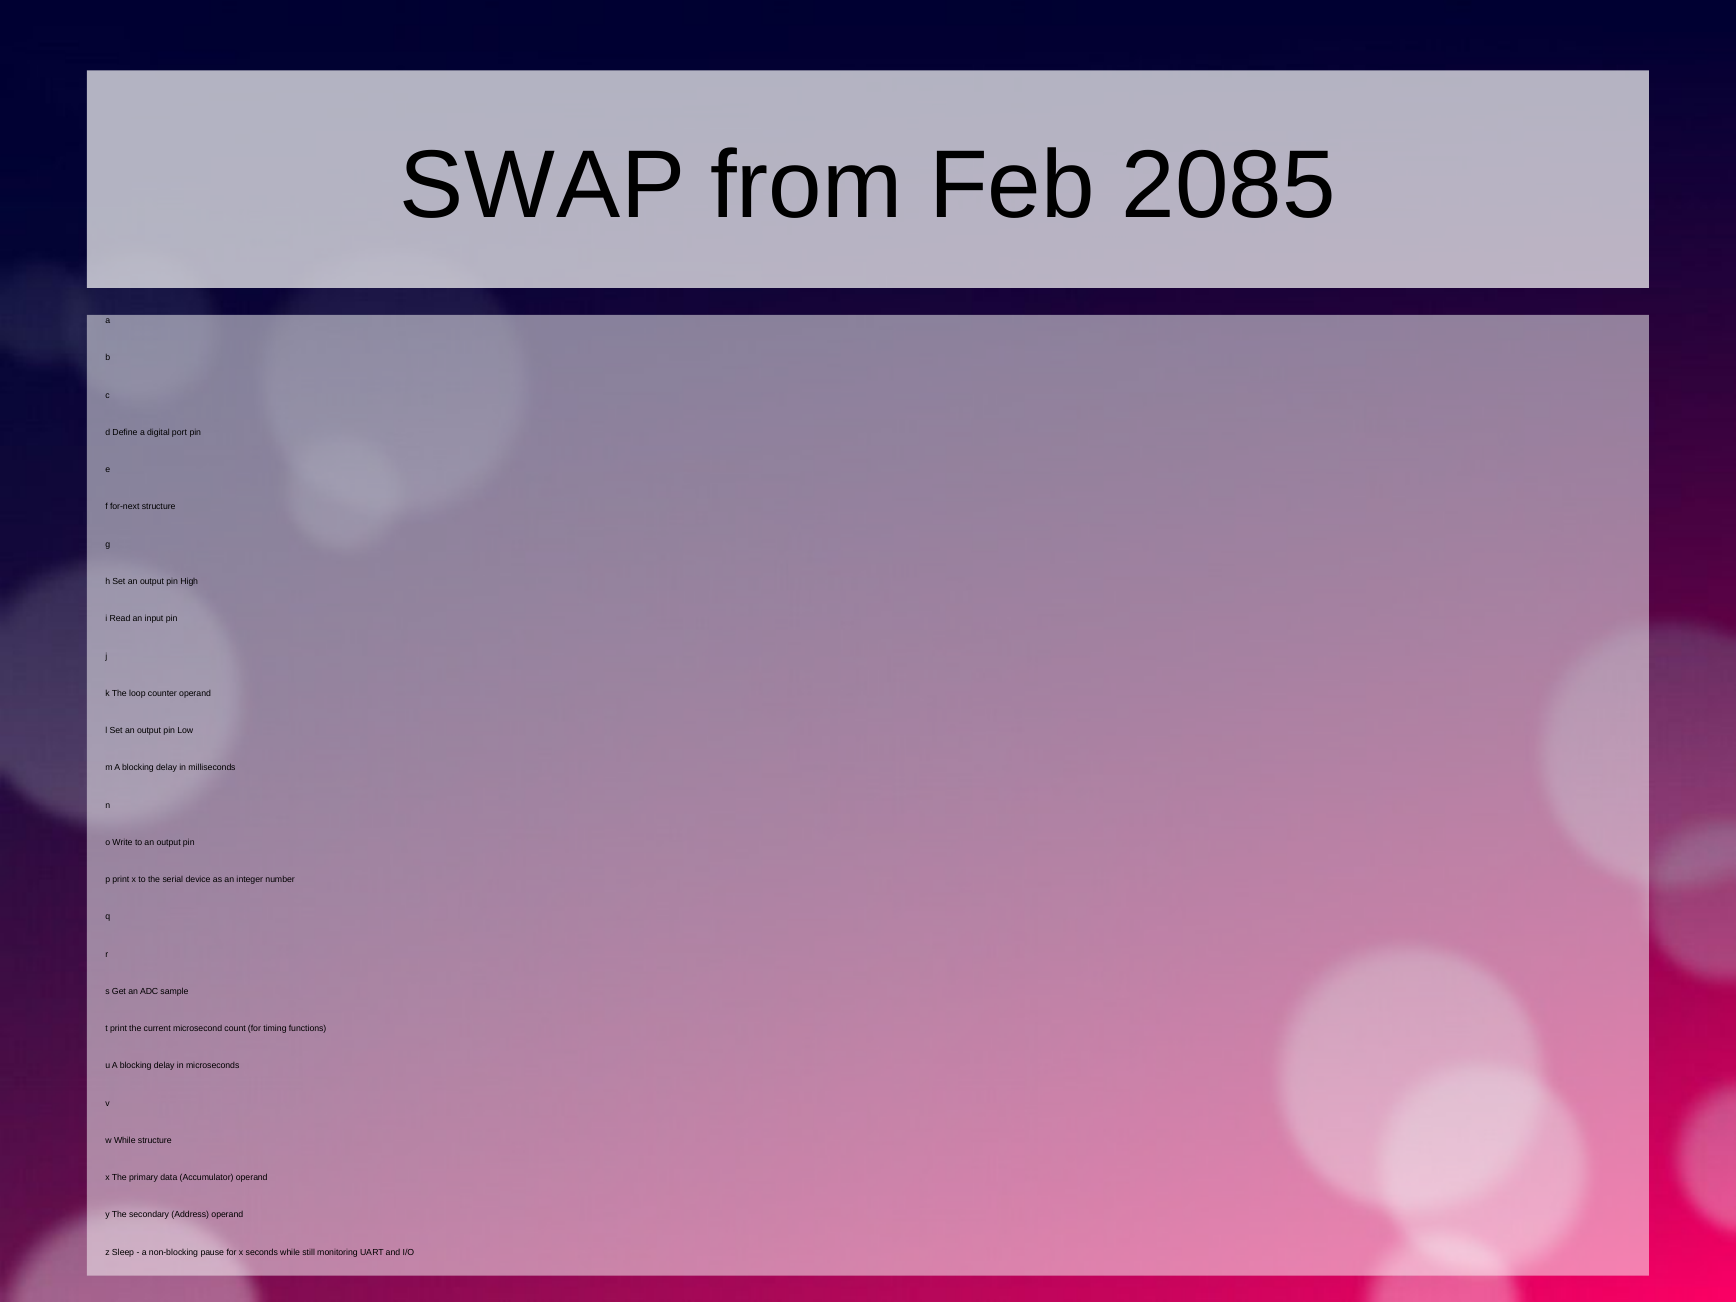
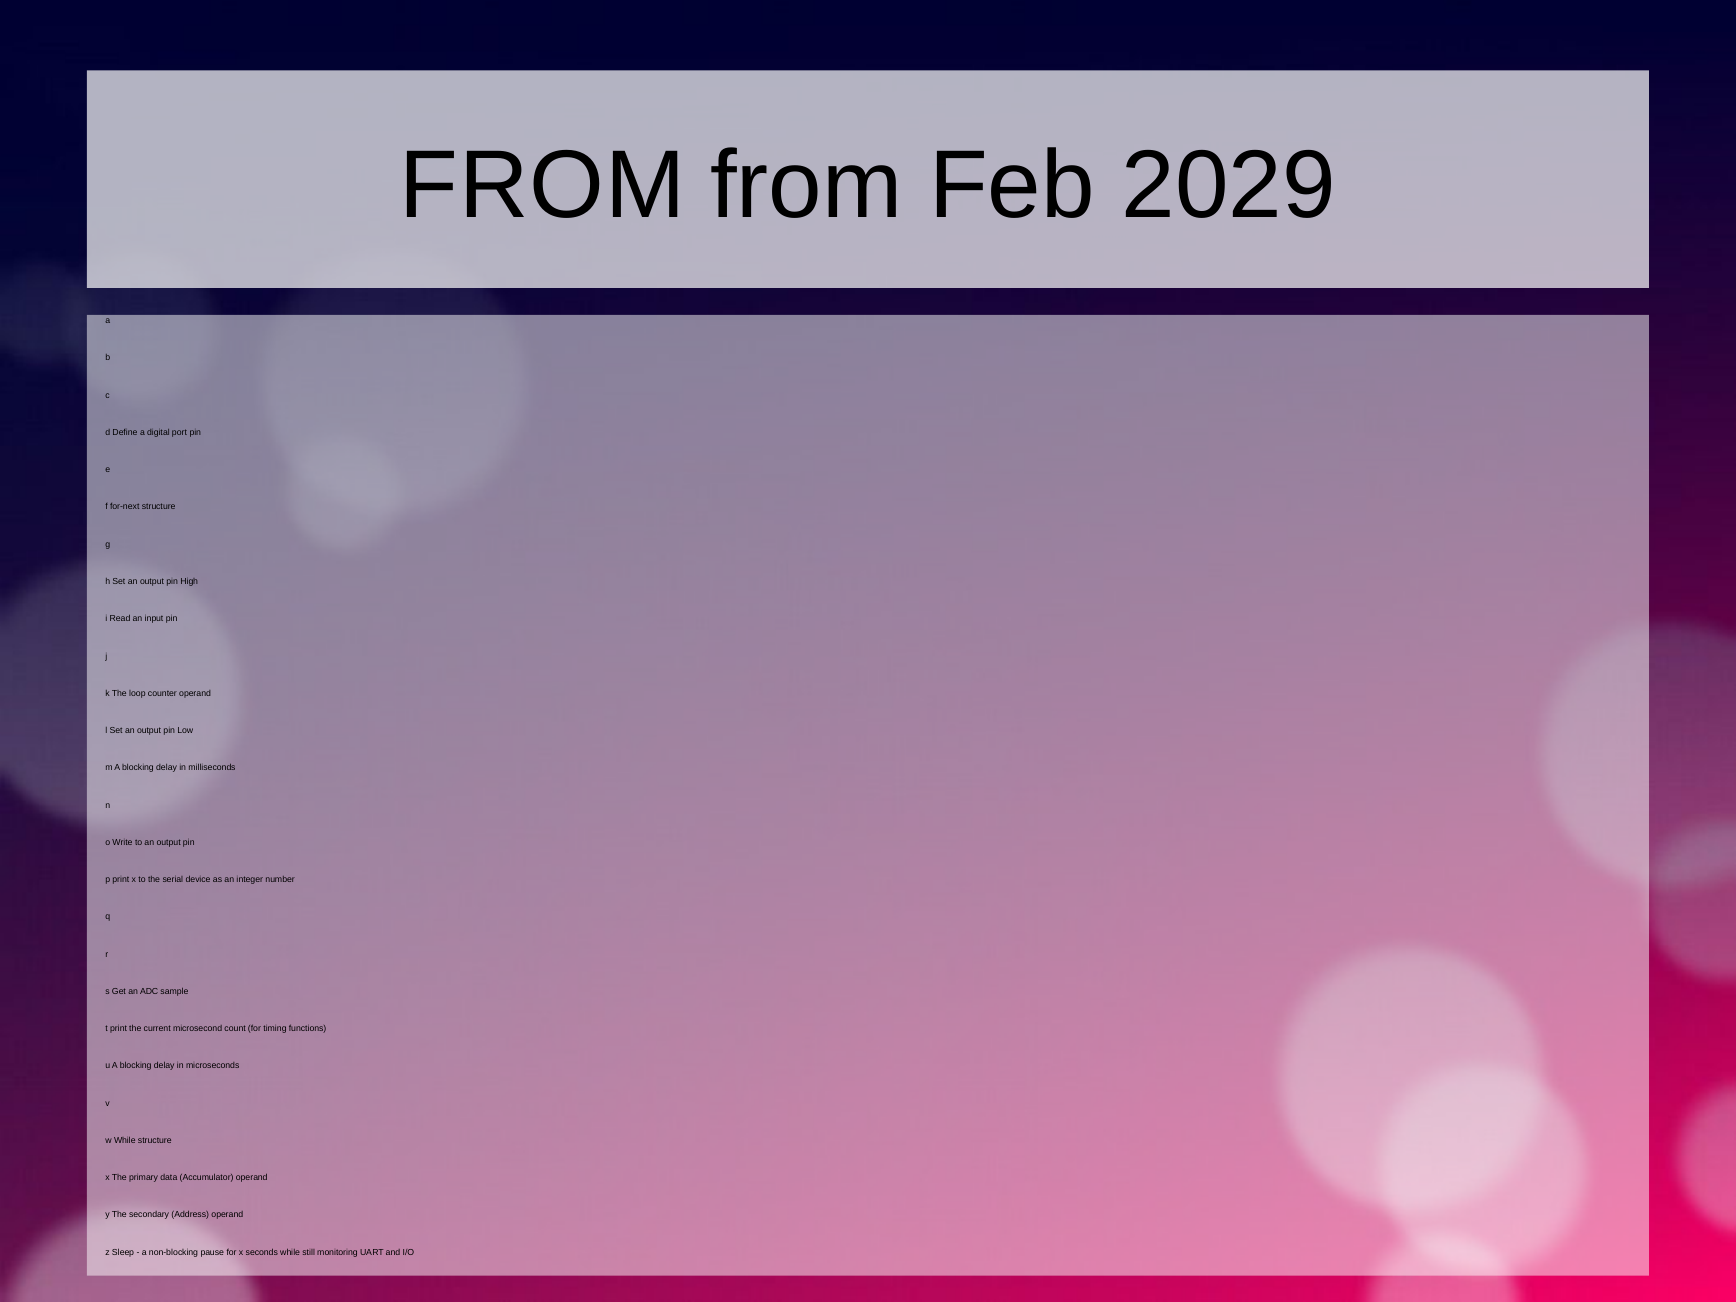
SWAP: SWAP -> FROM (542, 186)
2085: 2085 -> 2029 (1229, 186)
